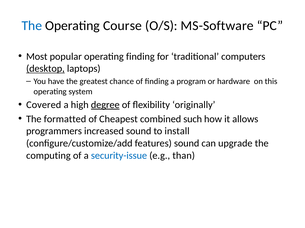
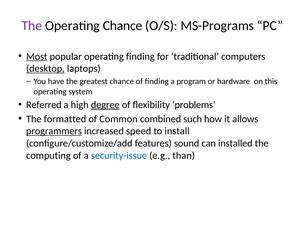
The colour: blue -> purple (32, 26)
Operating Course: Course -> Chance (123, 26)
MS-Software: MS-Software -> MS-Programs (217, 26)
Most underline: none -> present (37, 57)
Covered: Covered -> Referred (44, 105)
originally: originally -> problems (194, 105)
Cheapest: Cheapest -> Common (118, 119)
programmers underline: none -> present (54, 132)
increased sound: sound -> speed (139, 132)
upgrade: upgrade -> installed (235, 144)
